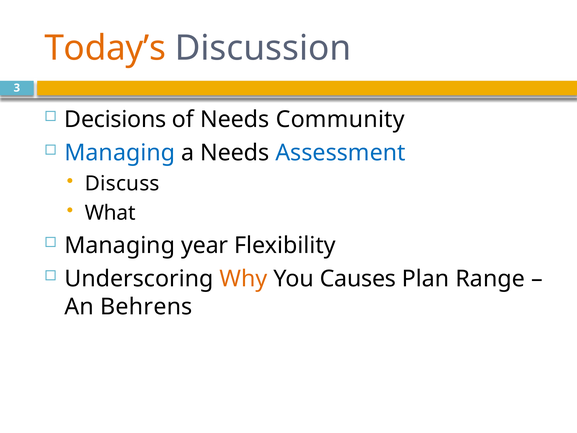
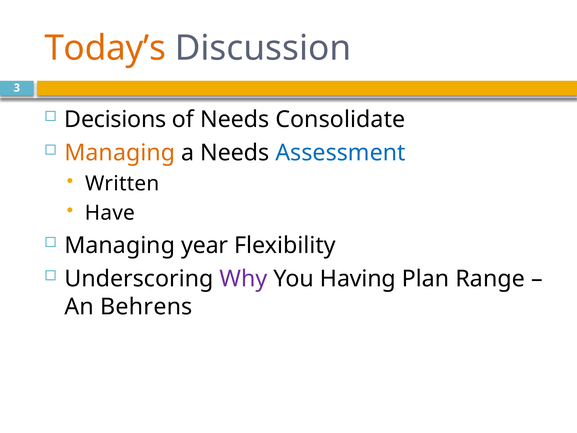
Community: Community -> Consolidate (340, 119)
Managing colour: blue -> orange (120, 153)
Discuss: Discuss -> Written (122, 184)
What: What -> Have (110, 213)
Why colour: orange -> purple (243, 279)
Causes: Causes -> Having (358, 279)
